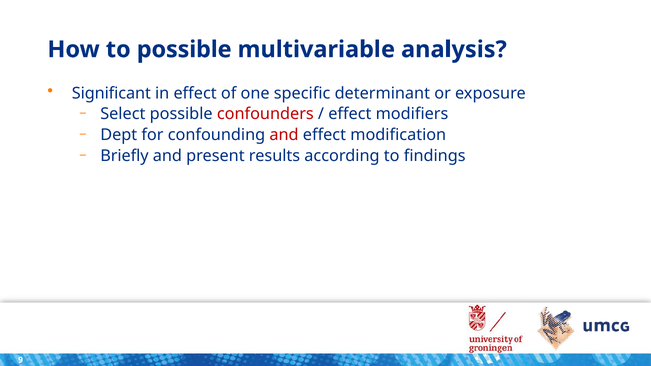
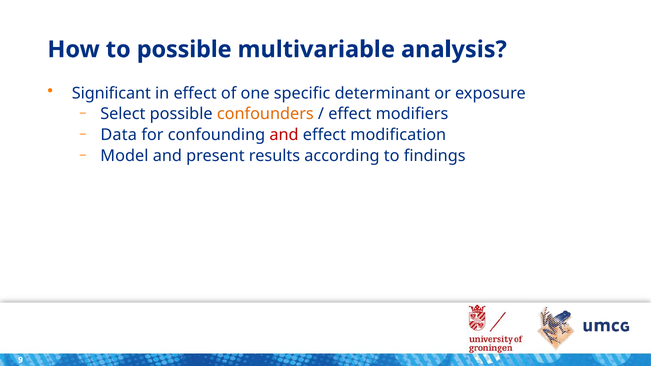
confounders colour: red -> orange (265, 114)
Dept: Dept -> Data (119, 135)
Briefly: Briefly -> Model (124, 156)
